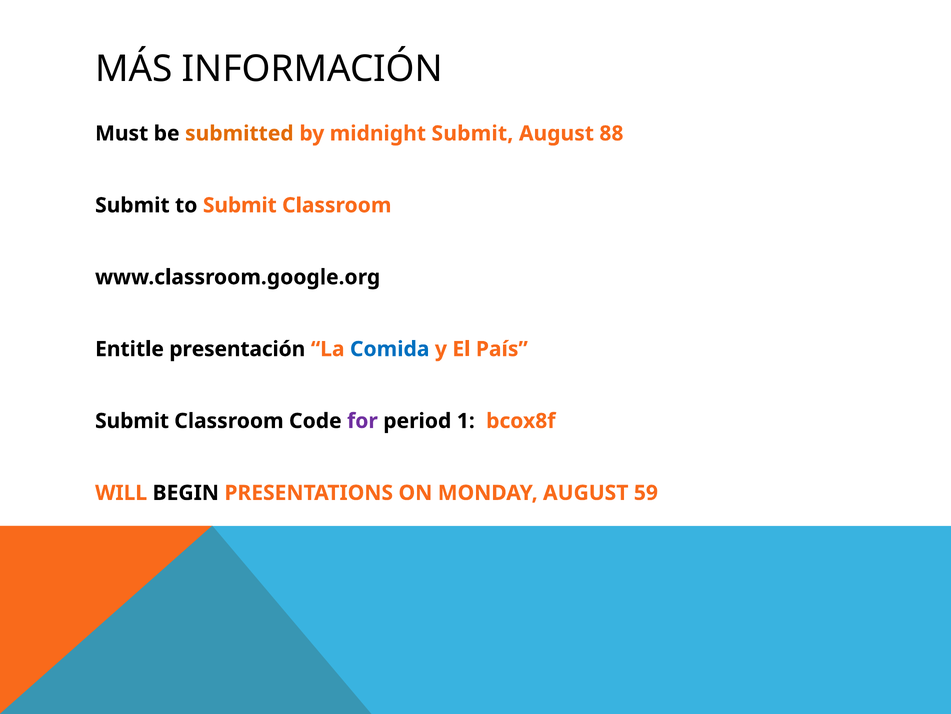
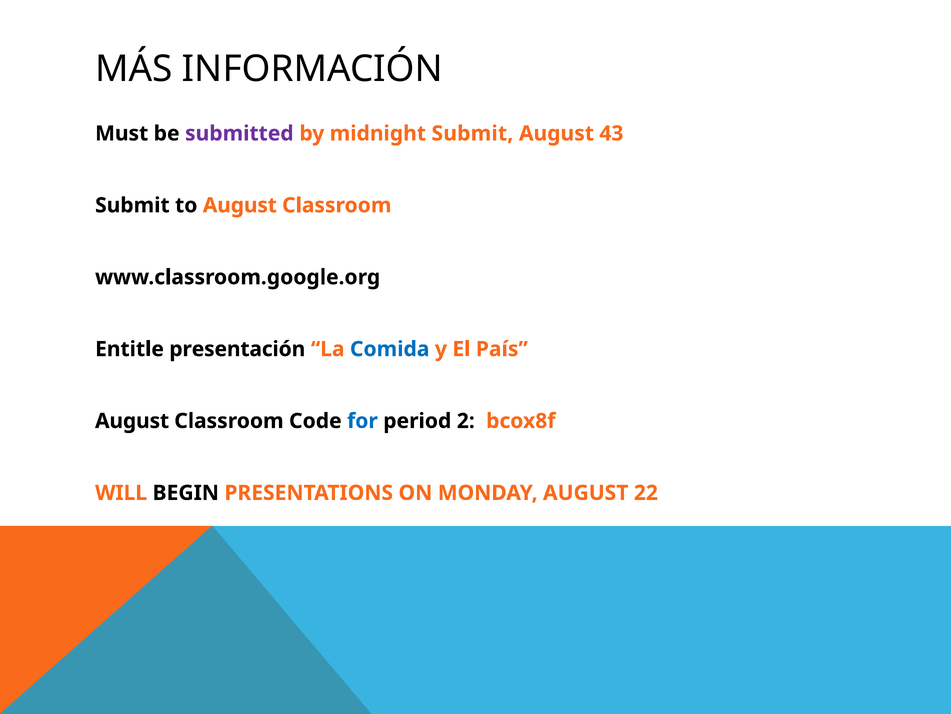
submitted colour: orange -> purple (239, 133)
88: 88 -> 43 (611, 133)
to Submit: Submit -> August (240, 205)
Submit: Submit -> August (132, 421)
for colour: purple -> blue (362, 421)
1: 1 -> 2 (466, 421)
59: 59 -> 22 (646, 492)
